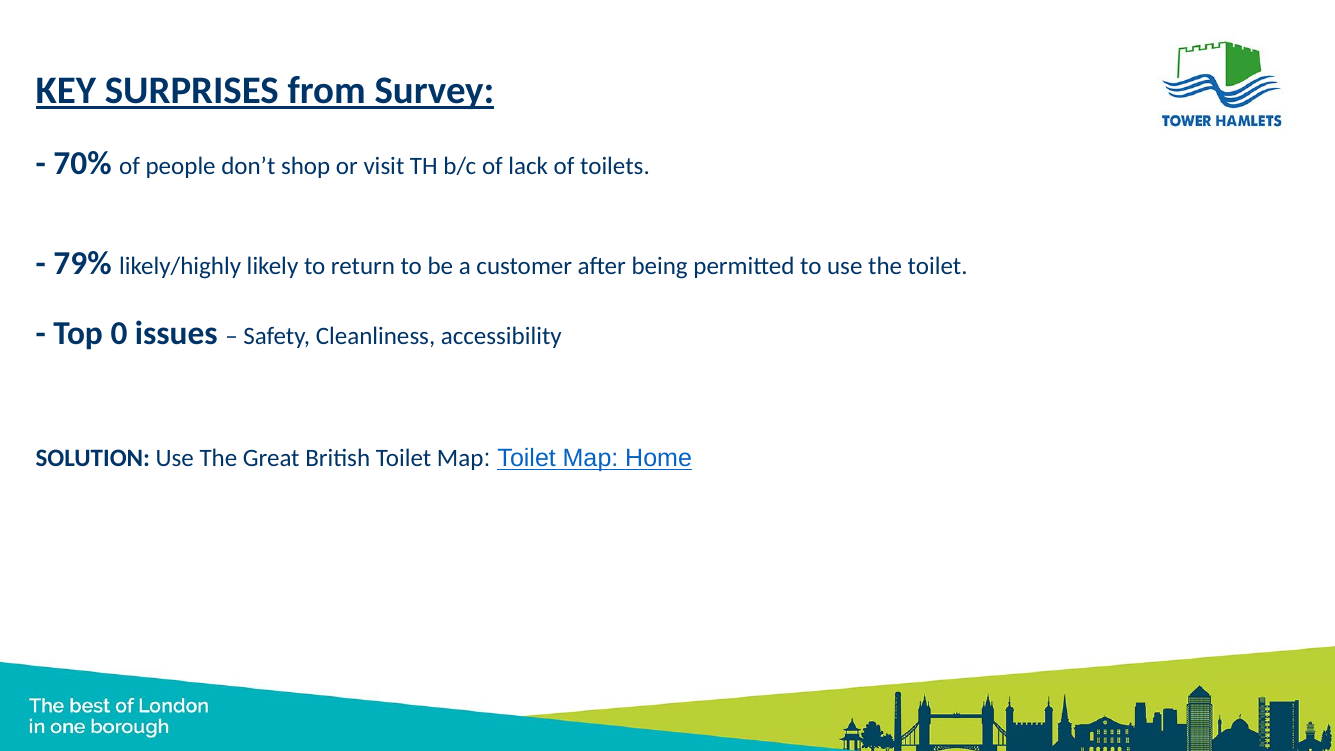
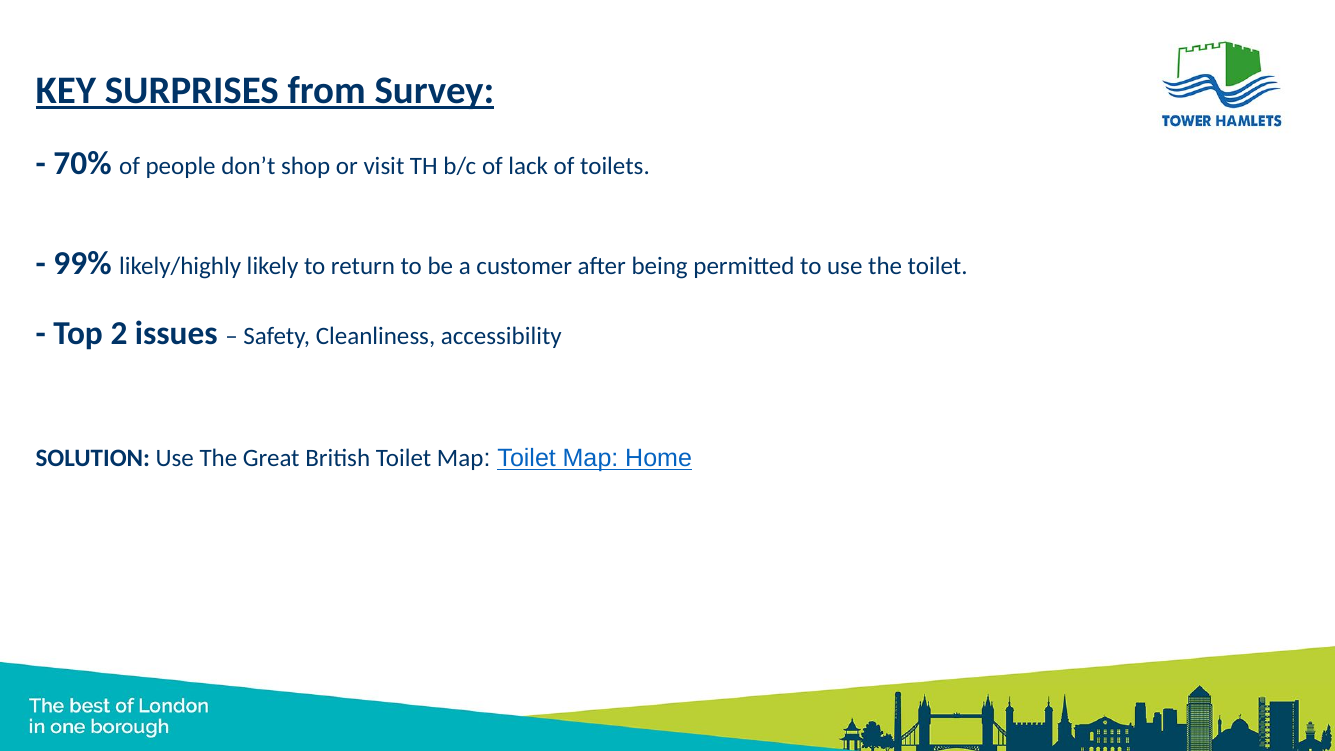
79%: 79% -> 99% (83, 264)
0: 0 -> 2 (119, 334)
